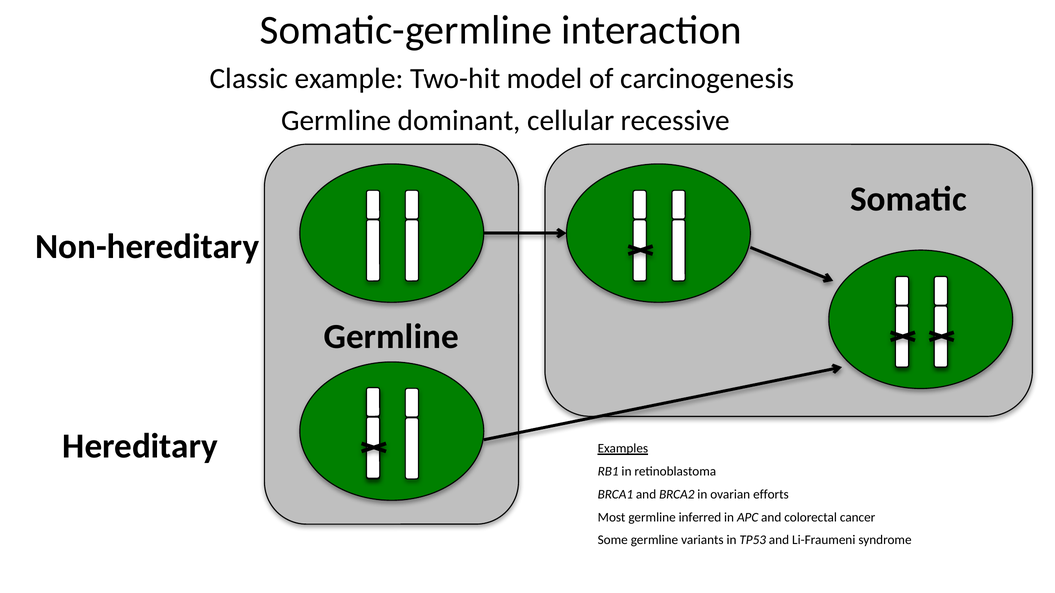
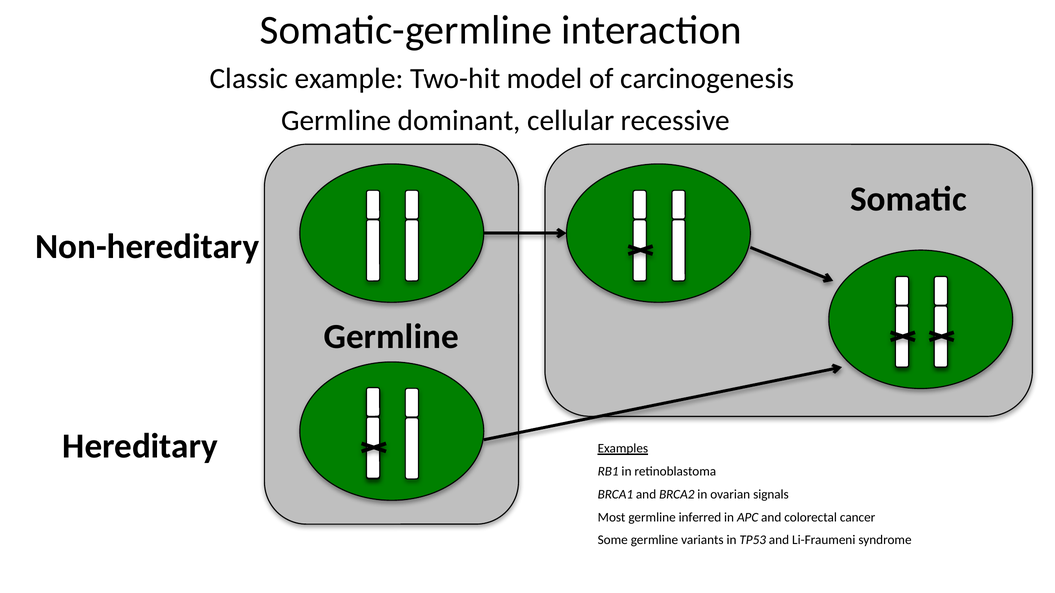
efforts: efforts -> signals (771, 495)
